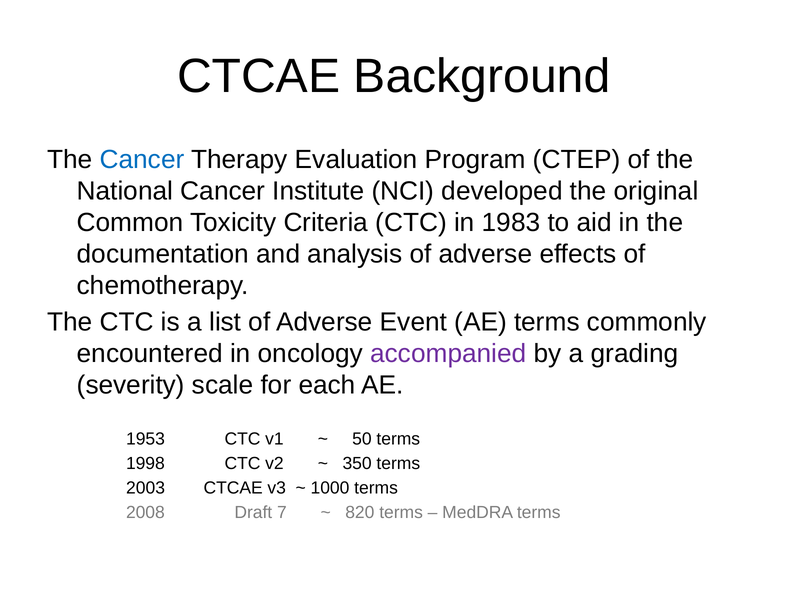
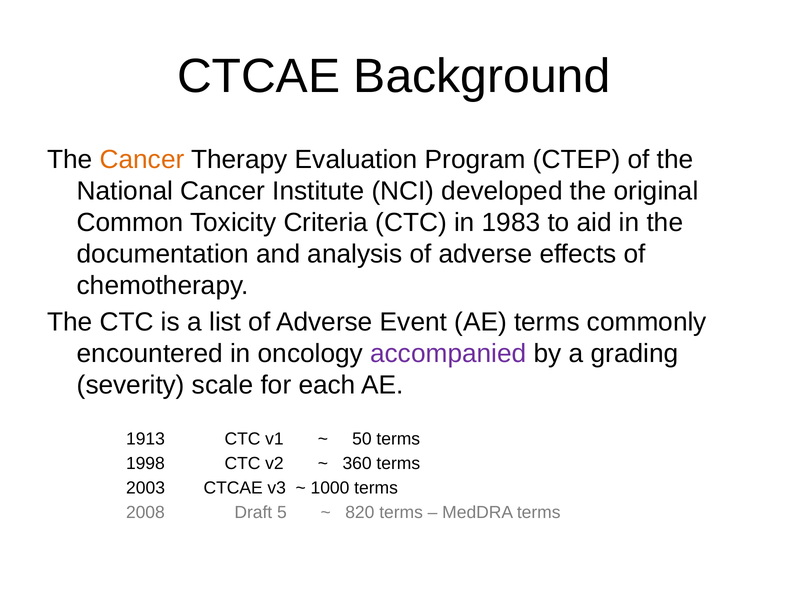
Cancer colour: blue -> orange (142, 159)
1953: 1953 -> 1913 (145, 439)
350: 350 -> 360 (357, 463)
7: 7 -> 5 (282, 513)
